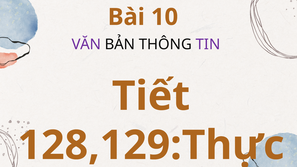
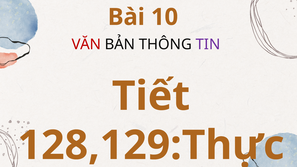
VĂN colour: purple -> red (86, 44)
